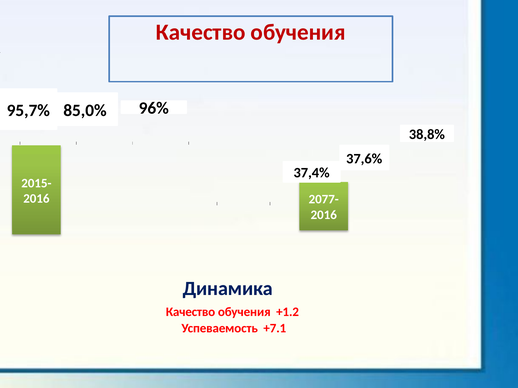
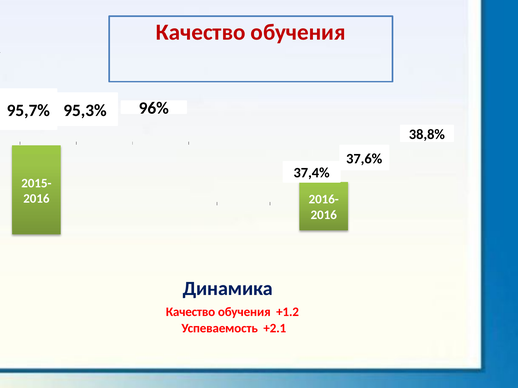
85,0%: 85,0% -> 95,3% (85, 110)
2016 2077-: 2077- -> 2016- (324, 200)
+7.1: +7.1 -> +2.1 (275, 329)
